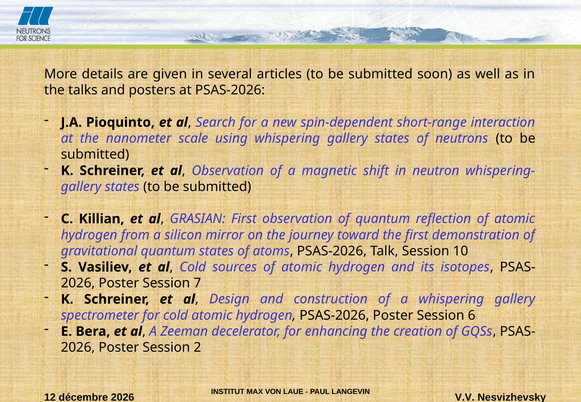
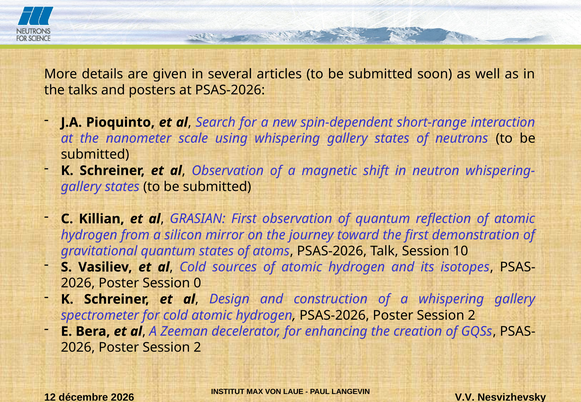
7: 7 -> 0 (197, 283)
PSAS-2026 Poster Session 6: 6 -> 2 (472, 315)
